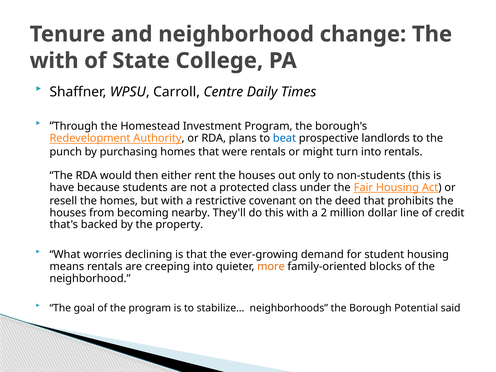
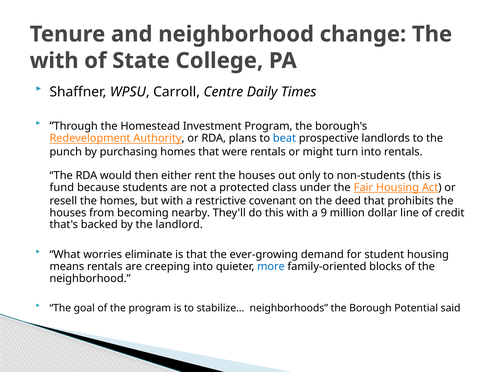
have: have -> fund (62, 187)
2: 2 -> 9 (324, 213)
property: property -> landlord (179, 225)
declining: declining -> eliminate (149, 255)
more colour: orange -> blue (271, 267)
